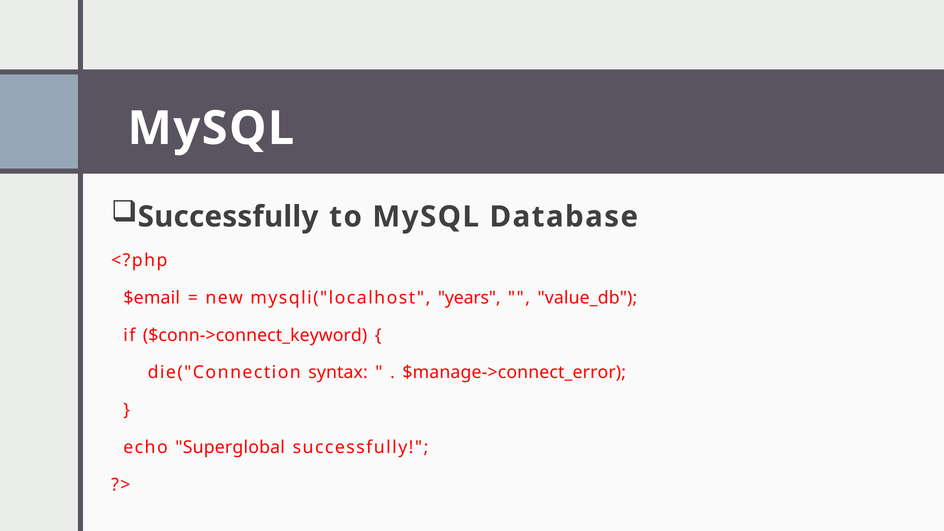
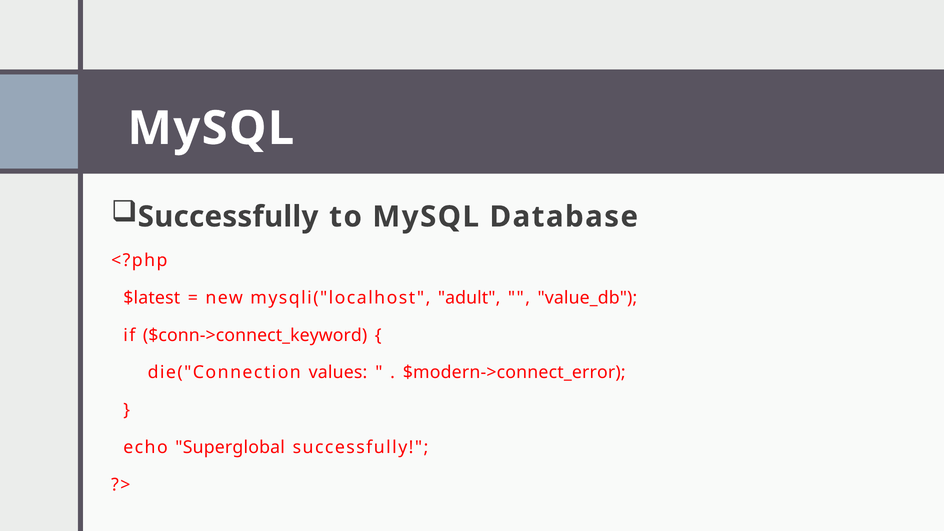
$email: $email -> $latest (152, 298)
years: years -> adult (469, 298)
syntax: syntax -> values (338, 373)
$manage->connect_error: $manage->connect_error -> $modern->connect_error (514, 373)
